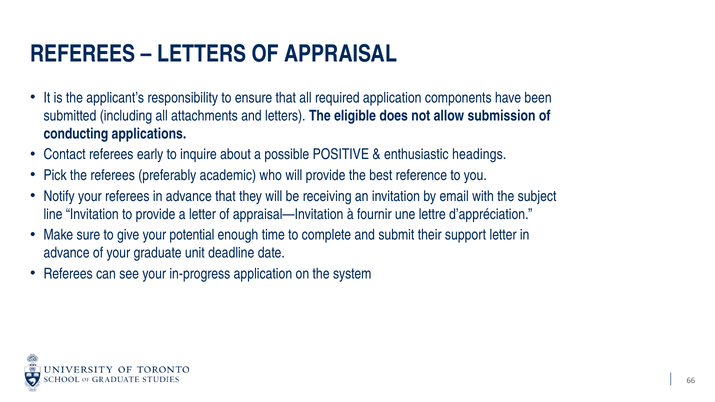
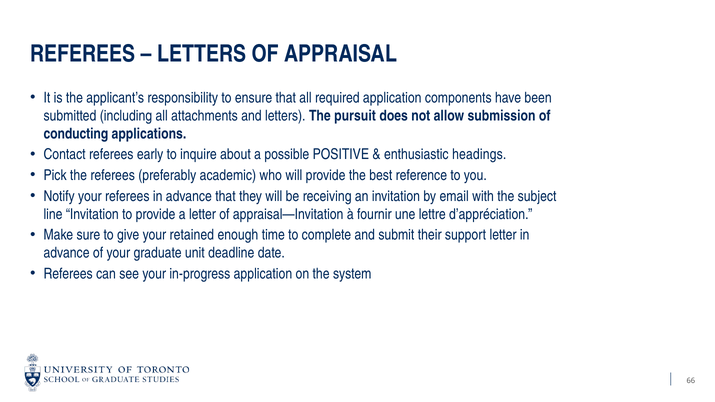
eligible: eligible -> pursuit (355, 116)
potential: potential -> retained (192, 235)
